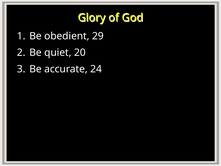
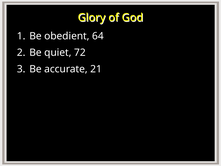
29: 29 -> 64 (98, 36)
20: 20 -> 72 (80, 52)
24: 24 -> 21 (96, 69)
